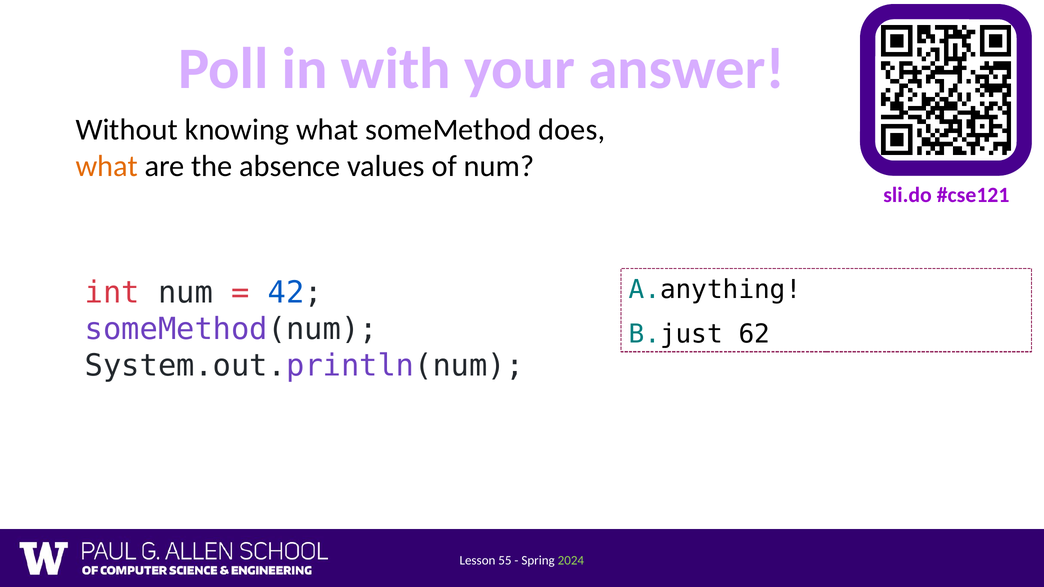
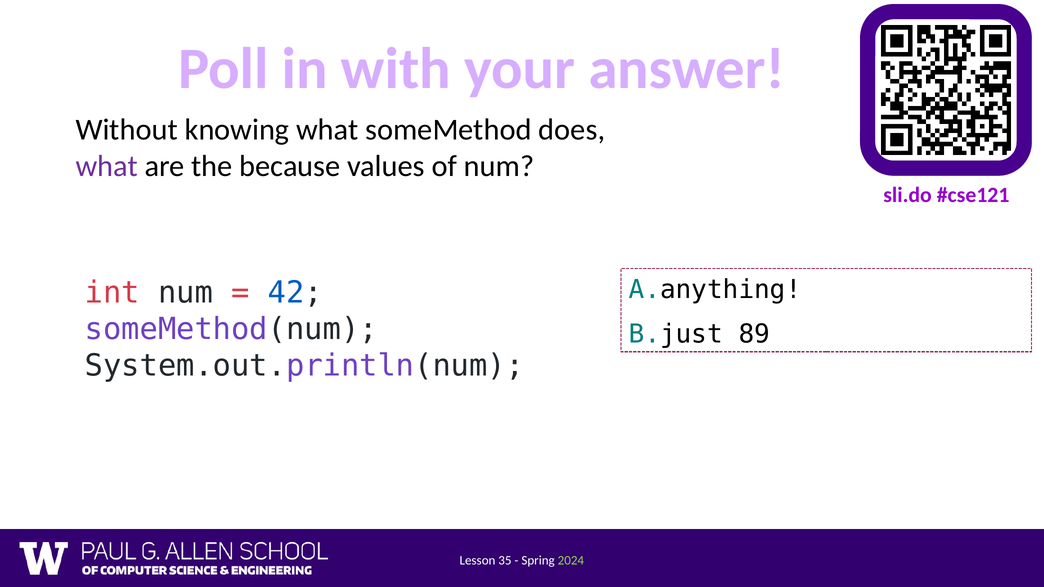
what colour: orange -> purple (107, 166)
absence: absence -> because (290, 166)
62: 62 -> 89 (754, 334)
55: 55 -> 35 (505, 561)
